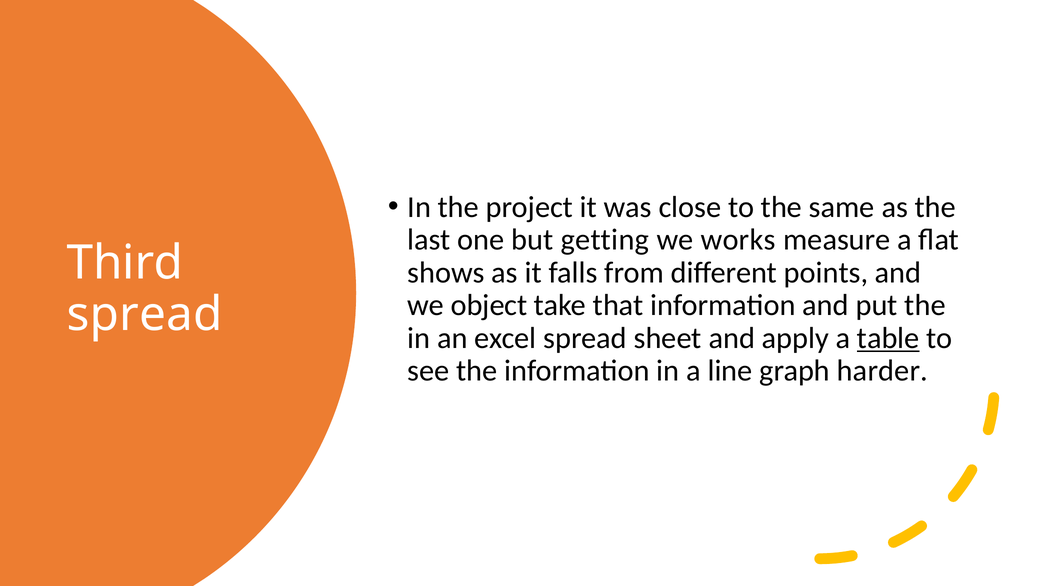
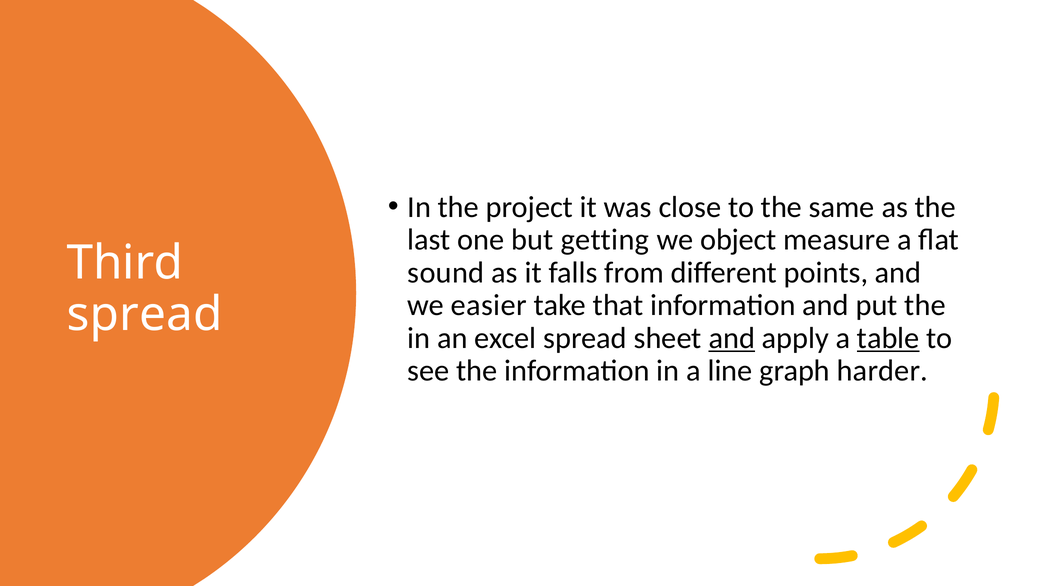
works: works -> object (738, 240)
shows: shows -> sound (446, 273)
object: object -> easier (489, 305)
and underline: none -> present (732, 338)
